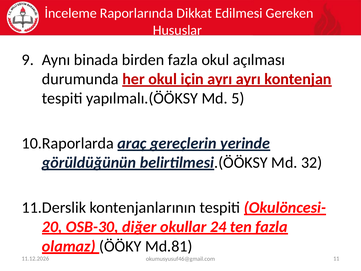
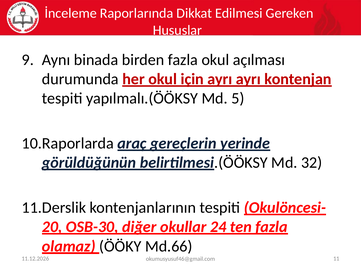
Md.81: Md.81 -> Md.66 (169, 246)
